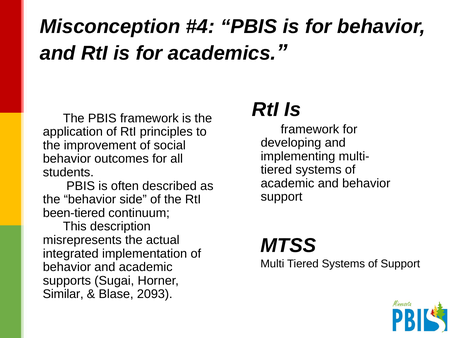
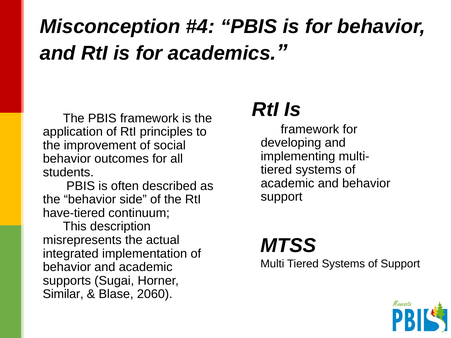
been-tiered: been-tiered -> have-tiered (74, 213)
2093: 2093 -> 2060 (155, 294)
